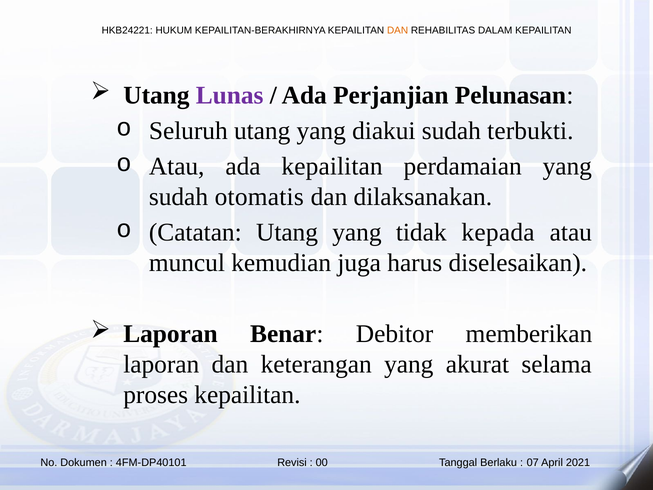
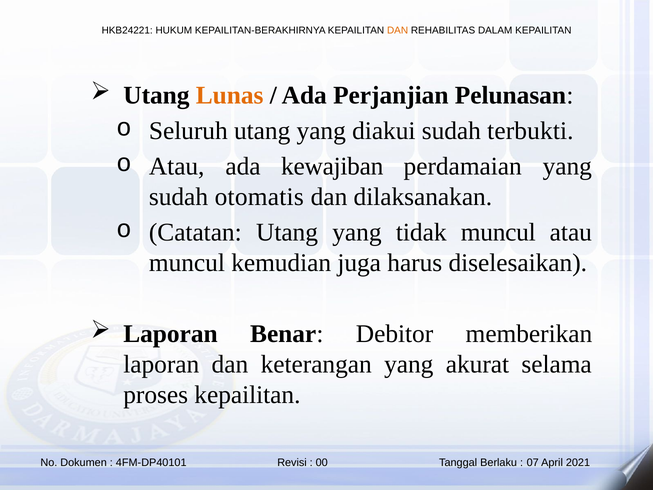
Lunas colour: purple -> orange (230, 95)
ada kepailitan: kepailitan -> kewajiban (332, 166)
tidak kepada: kepada -> muncul (498, 232)
